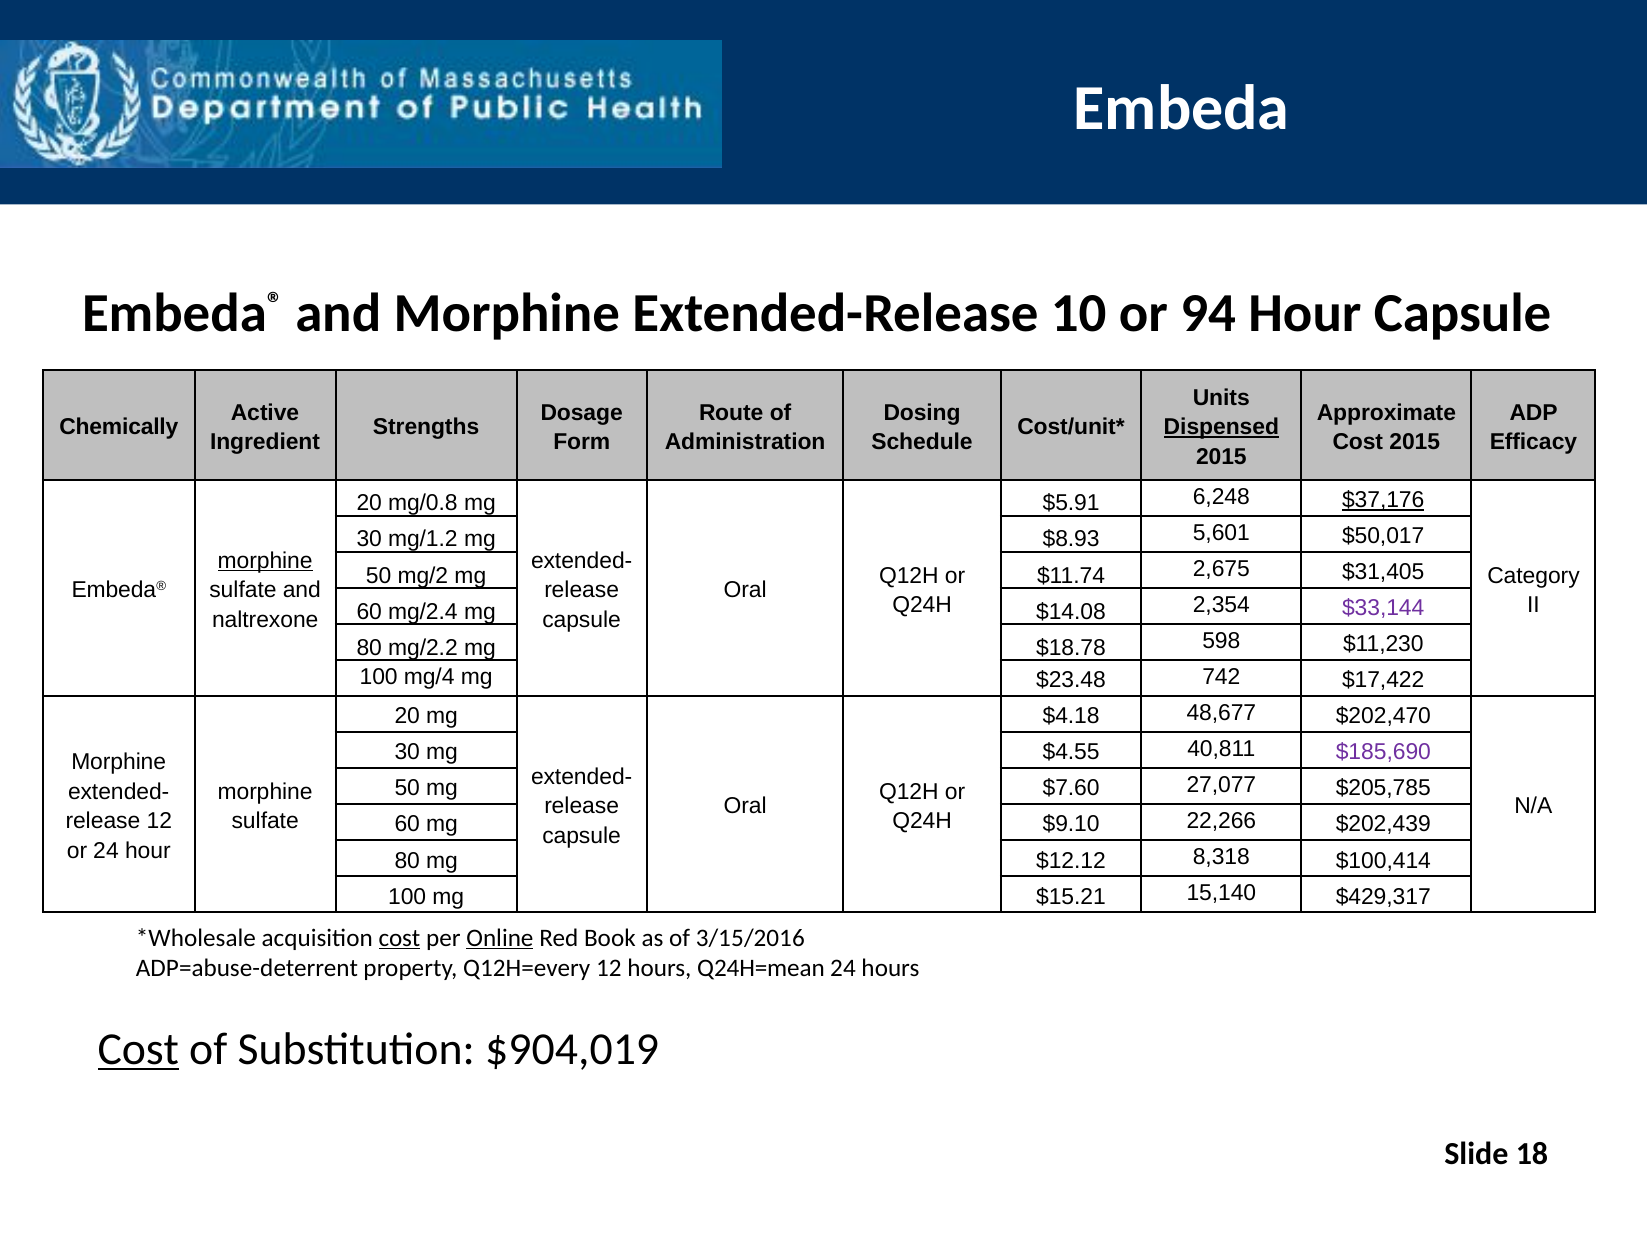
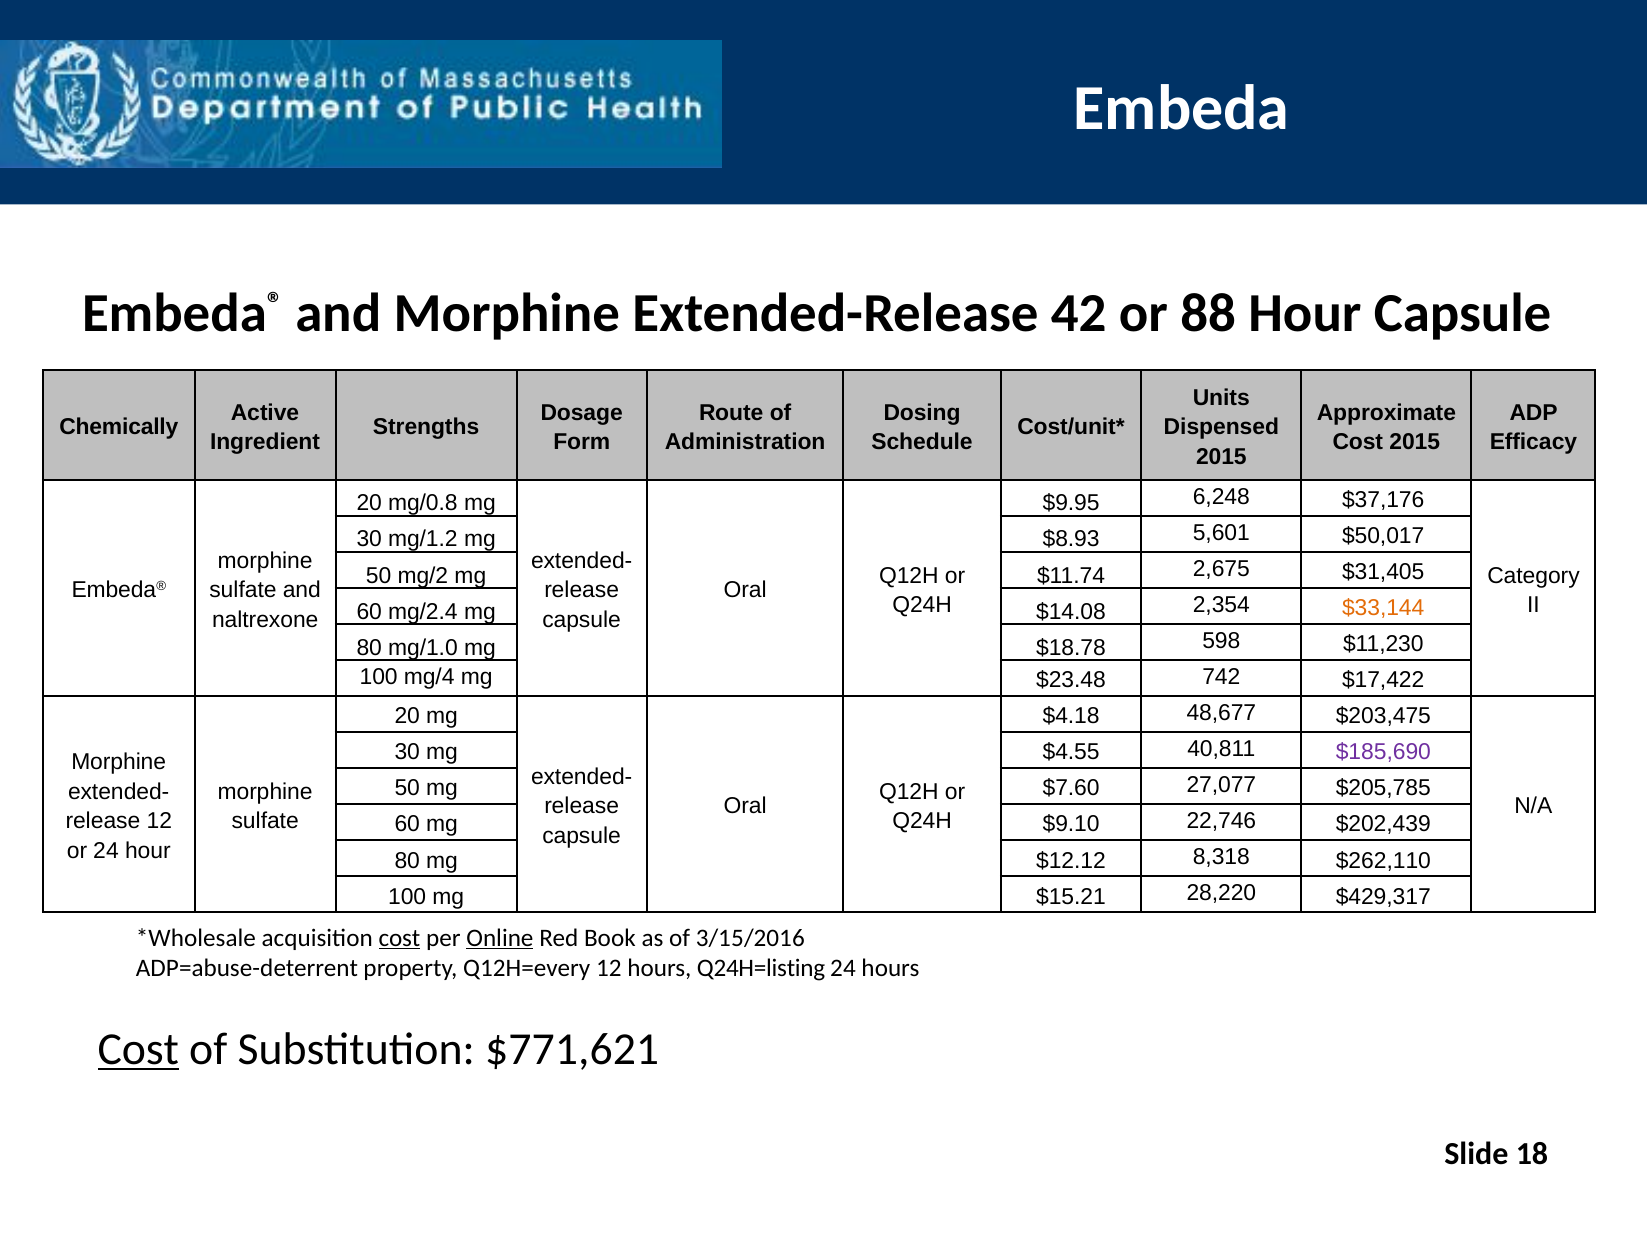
10: 10 -> 42 (1079, 313)
94: 94 -> 88 (1208, 313)
Dispensed underline: present -> none (1221, 427)
$5.91: $5.91 -> $9.95 (1071, 503)
$37,176 underline: present -> none (1383, 500)
morphine underline: present -> none (265, 561)
$33,144 colour: purple -> orange (1383, 608)
mg/2.2: mg/2.2 -> mg/1.0 (423, 648)
$202,470: $202,470 -> $203,475 (1383, 716)
22,266: 22,266 -> 22,746 (1221, 821)
$100,414: $100,414 -> $262,110 (1383, 861)
15,140: 15,140 -> 28,220 (1221, 893)
Q24H=mean: Q24H=mean -> Q24H=listing (761, 968)
$904,019: $904,019 -> $771,621 (572, 1050)
